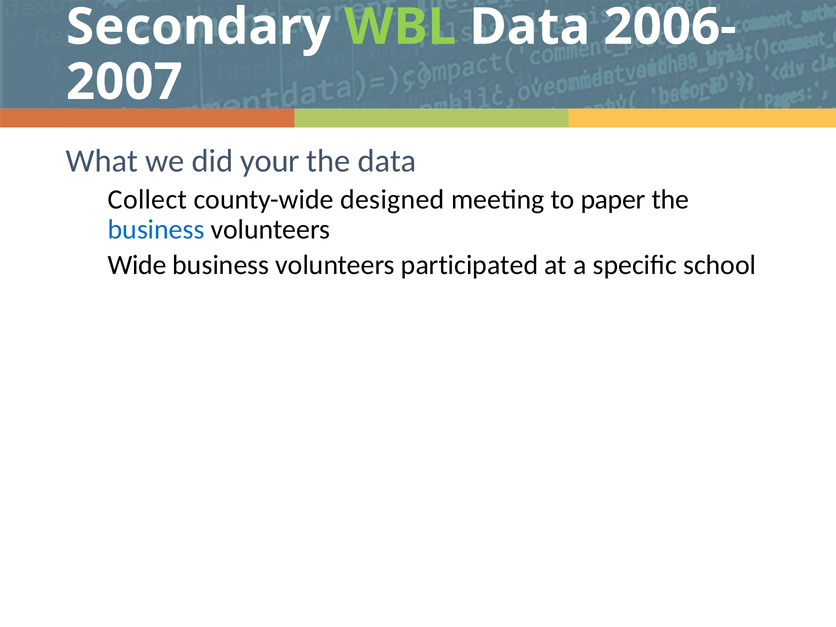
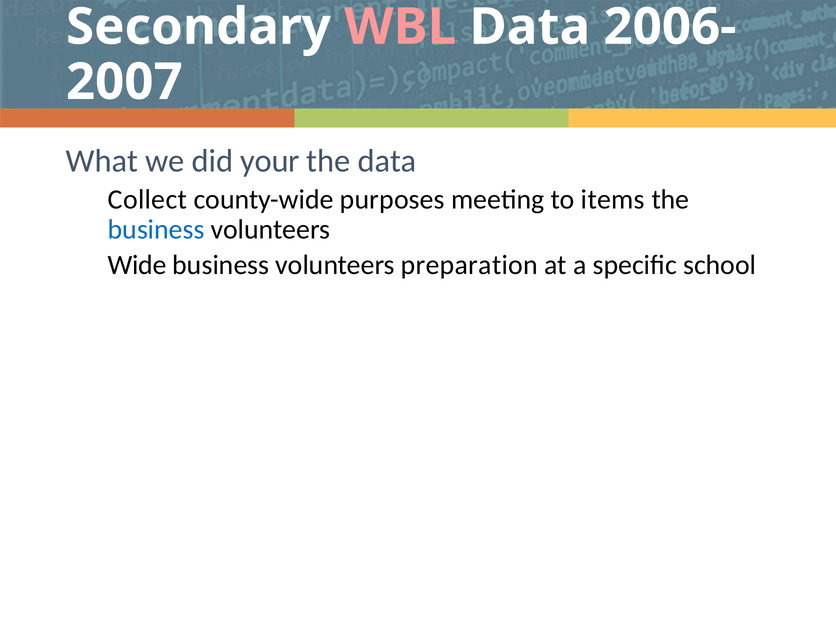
WBL colour: light green -> pink (400, 27)
designed: designed -> purposes (392, 199)
paper: paper -> items (613, 199)
participated: participated -> preparation (469, 265)
